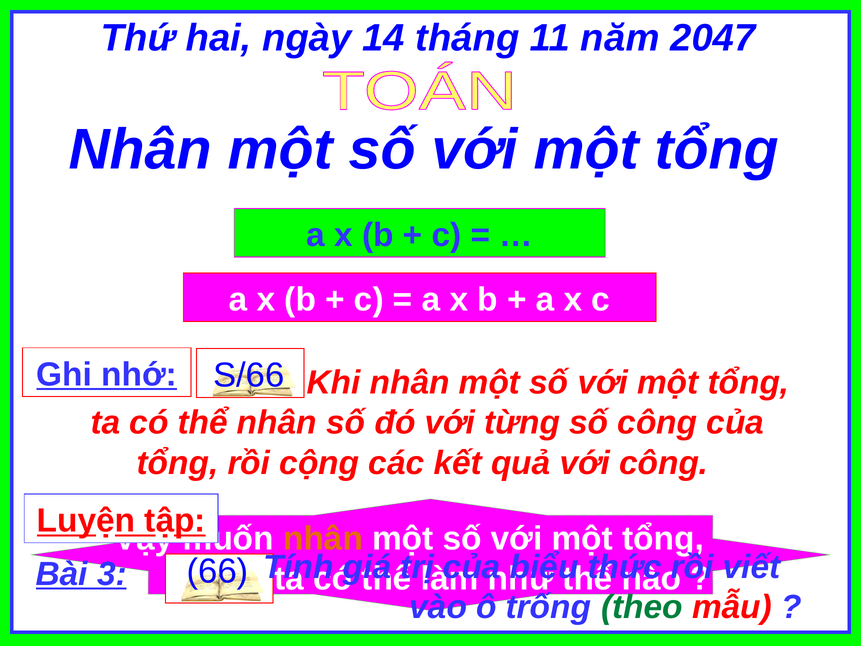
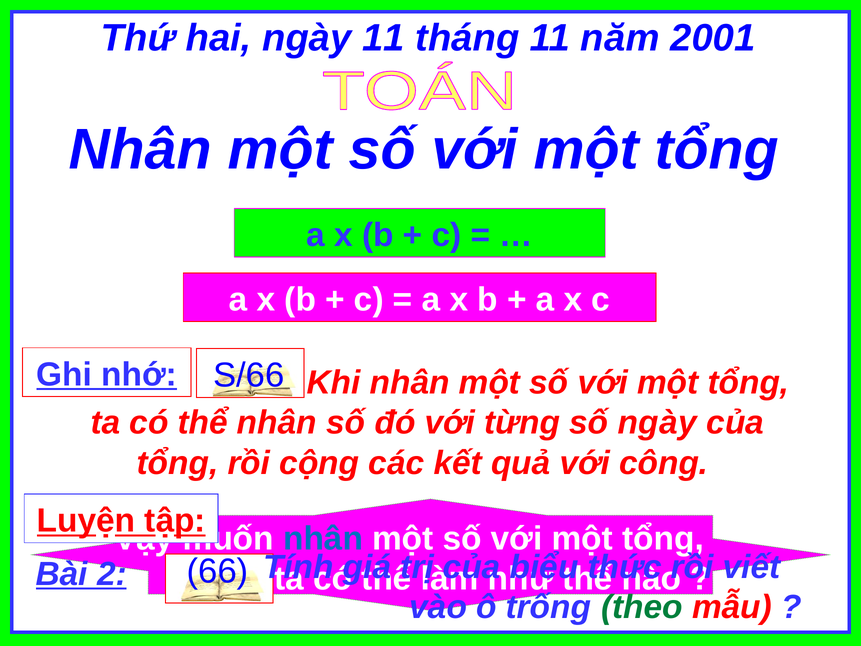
ngày 14: 14 -> 11 (383, 38)
2047: 2047 -> 2001 (713, 38)
số công: công -> ngày (657, 423)
nhân colour: orange -> blue (323, 538)
3: 3 -> 2 (112, 574)
